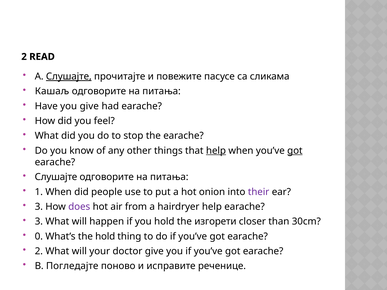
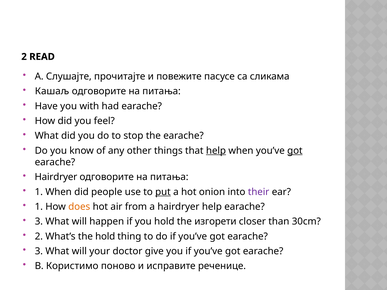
Слушајте underline: present -> none (69, 77)
you give: give -> with (89, 106)
Слушајте: Слушајте -> Hairdryer (56, 177)
put underline: none -> present (163, 192)
3: 3 -> 1 (39, 207)
does colour: purple -> orange (79, 207)
0: 0 -> 2 (39, 237)
2: 2 -> 3 (39, 251)
Погледајте: Погледајте -> Користимо (72, 266)
